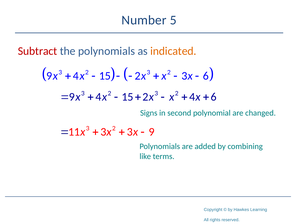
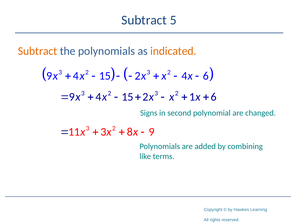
Number: Number -> Subtract (144, 20)
Subtract colour: red -> orange (38, 51)
3: 3 -> 4 (185, 76)
4: 4 -> 1 (192, 97)
3: 3 -> 8 (130, 132)
